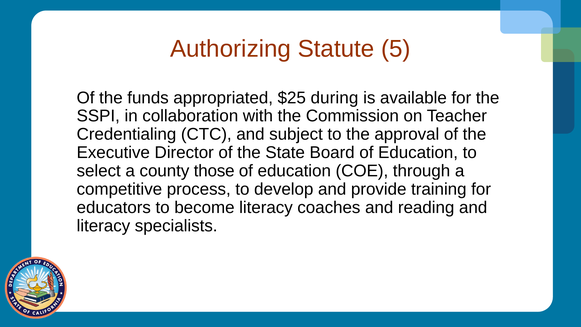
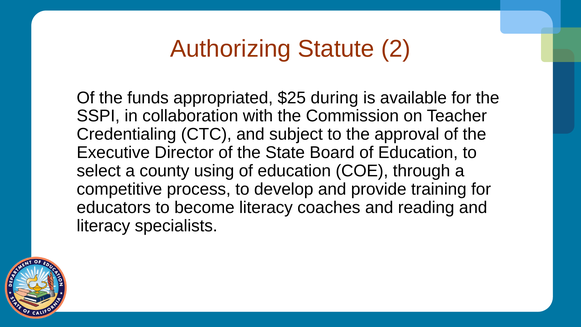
5: 5 -> 2 (396, 49)
those: those -> using (214, 171)
